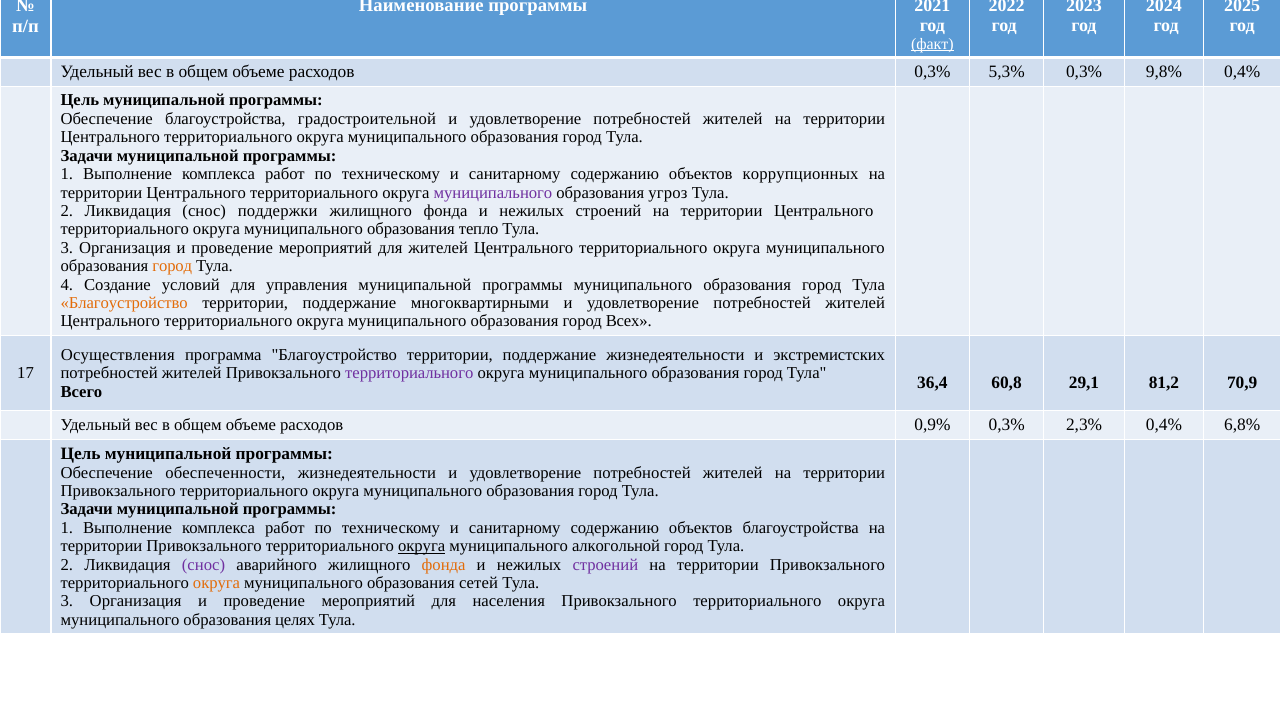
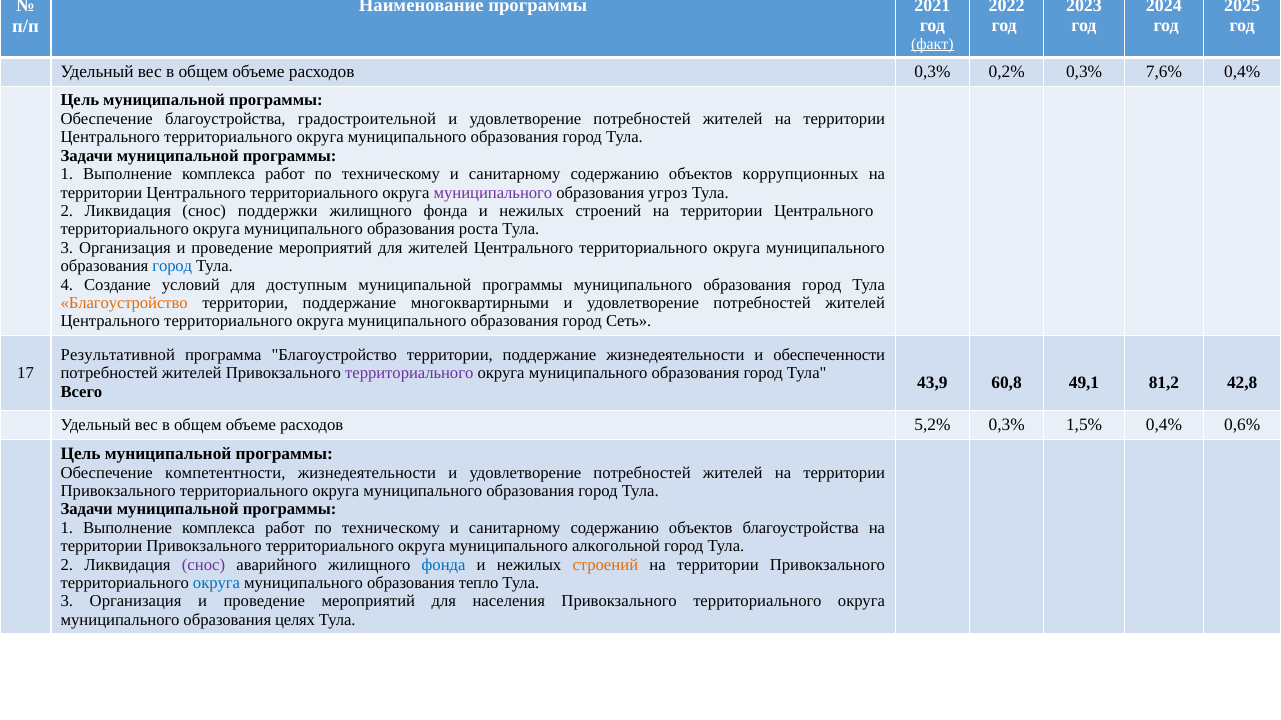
5,3%: 5,3% -> 0,2% (1007, 72)
9,8%: 9,8% -> 7,6% (1164, 72)
тепло: тепло -> роста (479, 229)
город colour: orange -> blue (172, 266)
управления: управления -> доступным (307, 285)
Всех: Всех -> Сеть (629, 322)
Осуществления: Осуществления -> Результативной (118, 355)
экстремистских: экстремистских -> обеспеченности (829, 355)
36,4: 36,4 -> 43,9 (932, 383)
29,1: 29,1 -> 49,1 (1084, 383)
70,9: 70,9 -> 42,8 (1242, 383)
0,9%: 0,9% -> 5,2% (933, 425)
2,3%: 2,3% -> 1,5% (1084, 425)
6,8%: 6,8% -> 0,6% (1242, 425)
обеспеченности: обеспеченности -> компетентности (225, 473)
округа underline: present -> none (422, 547)
фонда colour: orange -> blue (444, 565)
строений colour: purple -> orange (605, 565)
округа colour: orange -> blue (217, 583)
сетей: сетей -> тепло (479, 583)
